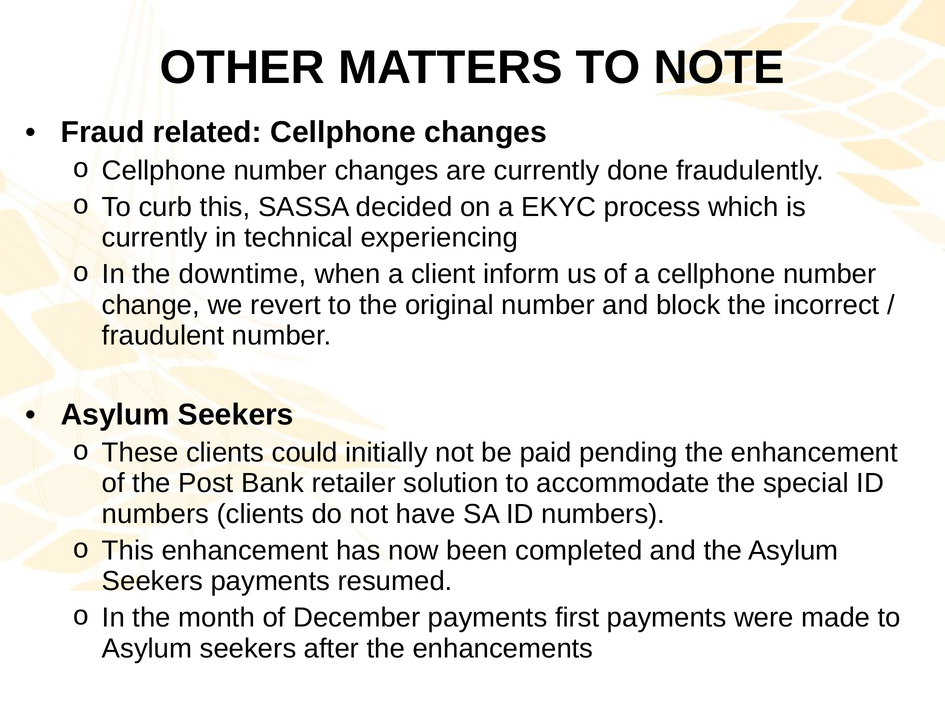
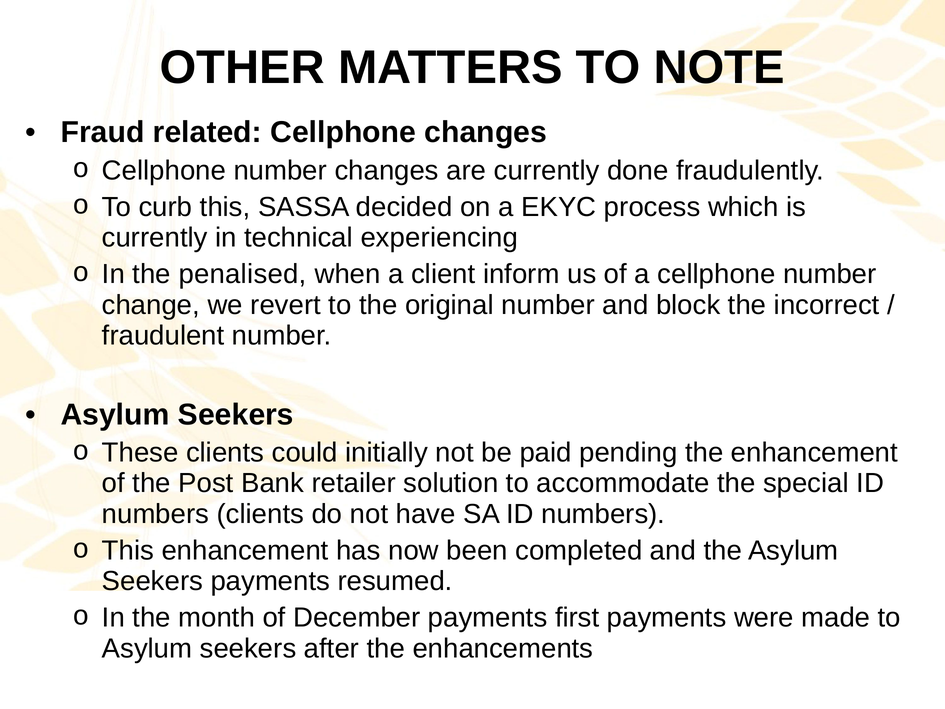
downtime: downtime -> penalised (243, 274)
